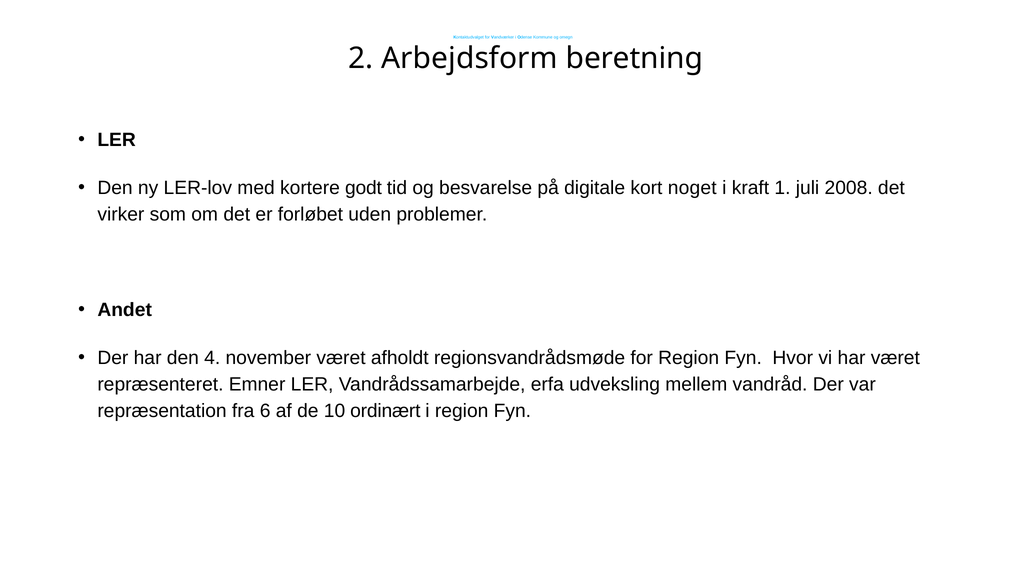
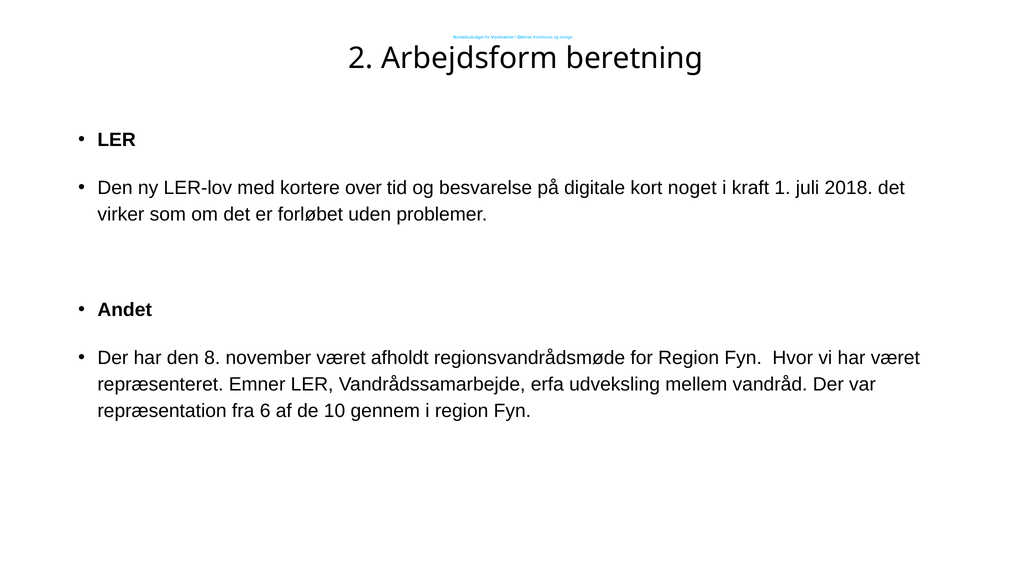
godt: godt -> over (363, 188)
2008: 2008 -> 2018 (849, 188)
4: 4 -> 8 (212, 358)
ordinært: ordinært -> gennem (385, 411)
